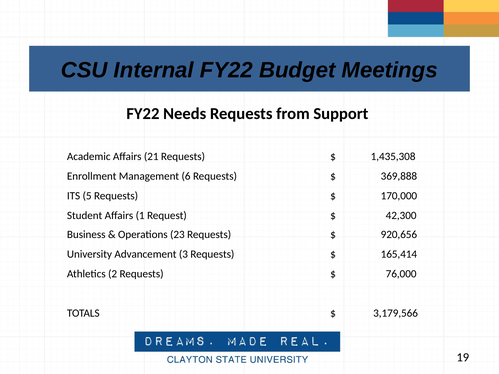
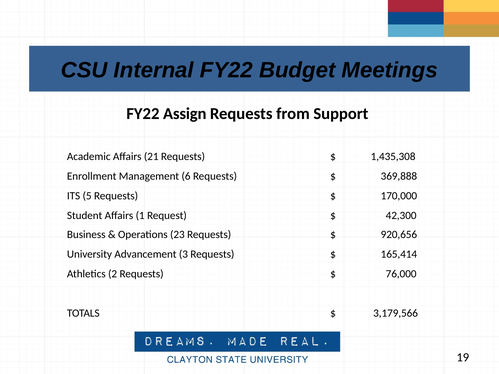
Needs: Needs -> Assign (185, 114)
